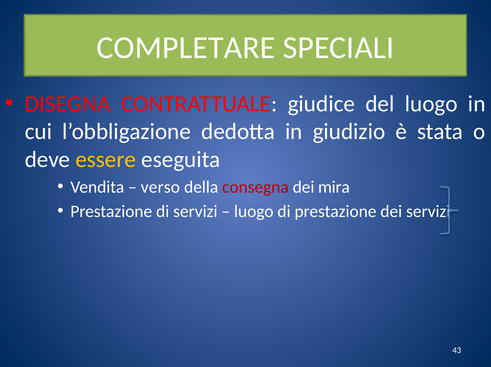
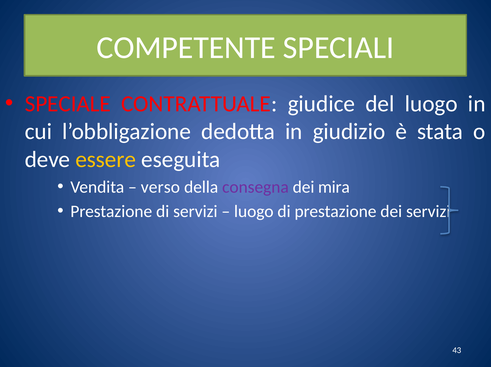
COMPLETARE: COMPLETARE -> COMPETENTE (186, 47)
DISEGNA: DISEGNA -> SPECIALE (68, 104)
consegna colour: red -> purple (255, 187)
